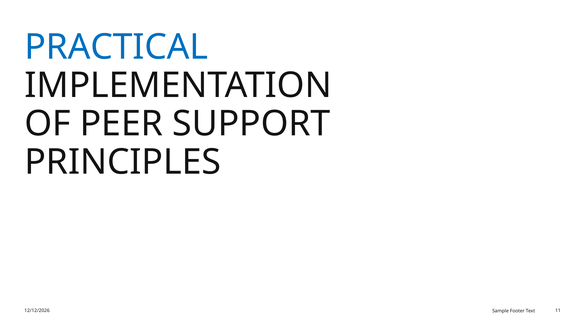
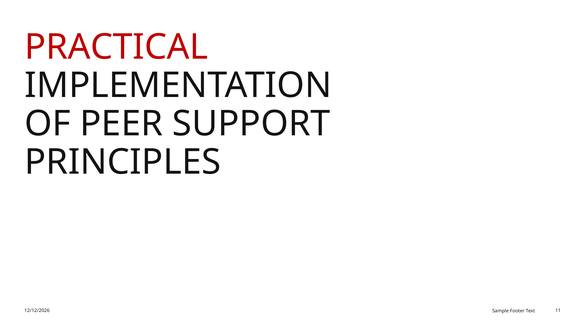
PRACTICAL colour: blue -> red (116, 47)
